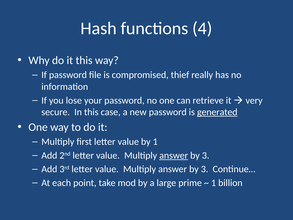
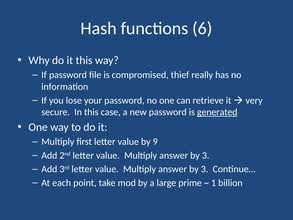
4: 4 -> 6 (202, 28)
by 1: 1 -> 9 (155, 142)
answer underline: present -> none (174, 155)
